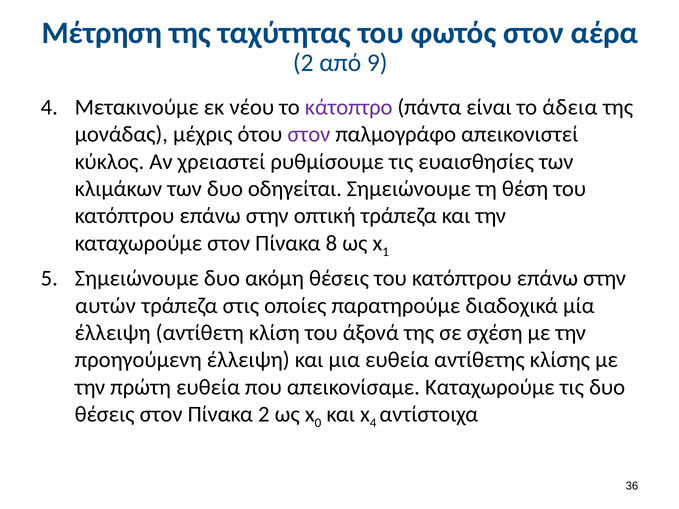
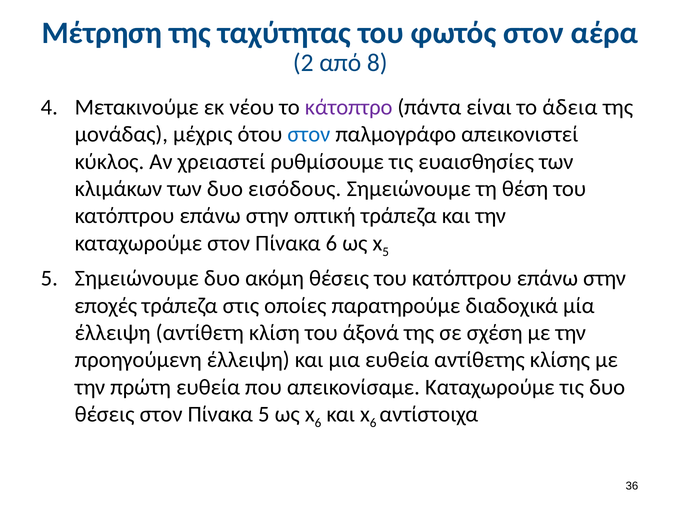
9: 9 -> 8 (377, 63)
στον colour: purple -> blue (309, 135)
οδηγείται: οδηγείται -> εισόδους (295, 189)
Πίνακα 8: 8 -> 6 (331, 243)
1: 1 -> 5 (386, 252)
αυτών: αυτών -> εποχές (106, 306)
Πίνακα 2: 2 -> 5 (264, 414)
0: 0 -> 6 (318, 423)
4: 4 -> 6 (373, 423)
